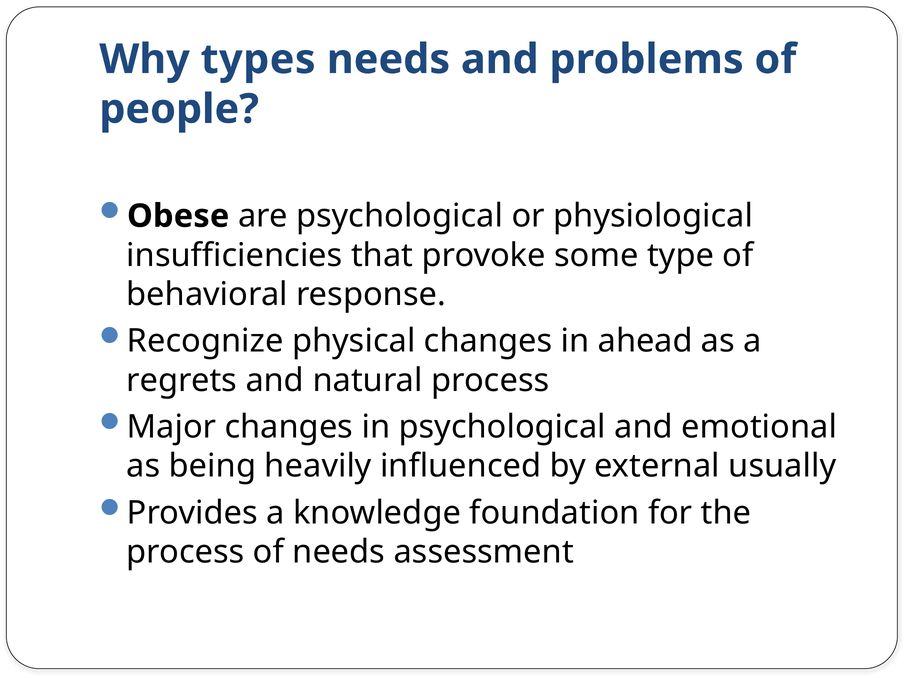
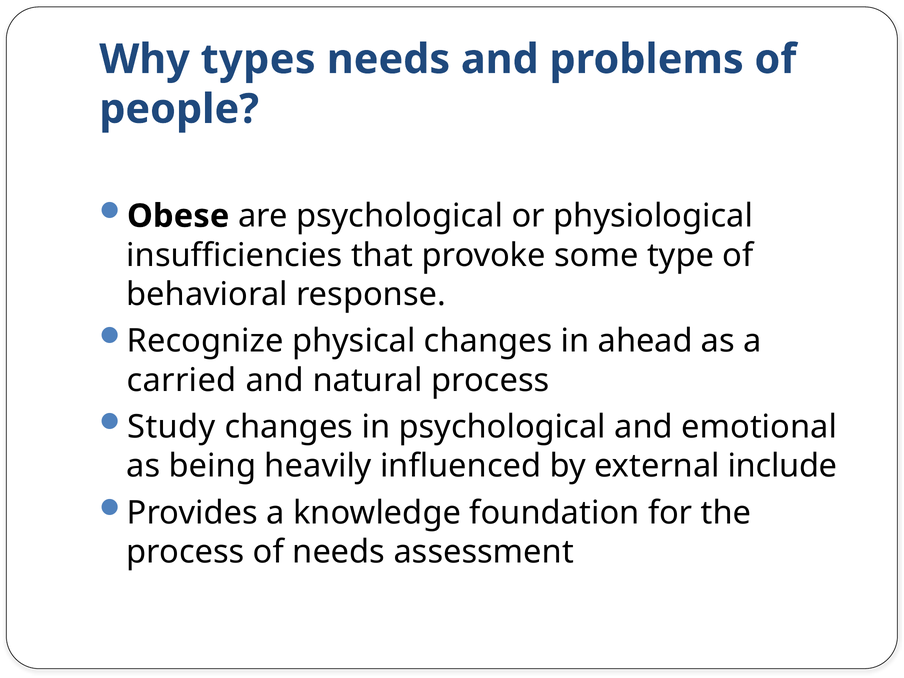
regrets: regrets -> carried (182, 380)
Major: Major -> Study (171, 427)
usually: usually -> include (783, 466)
